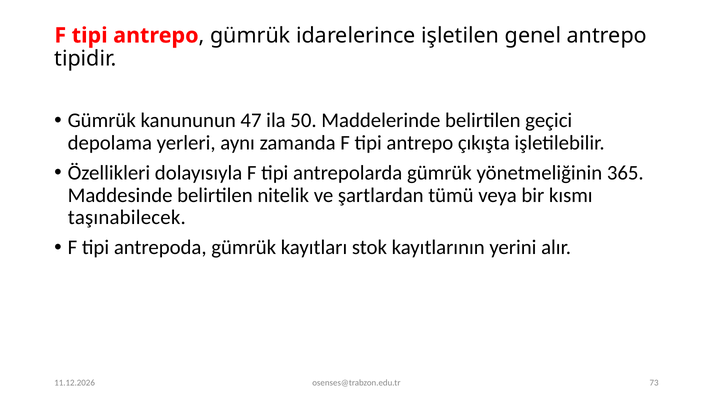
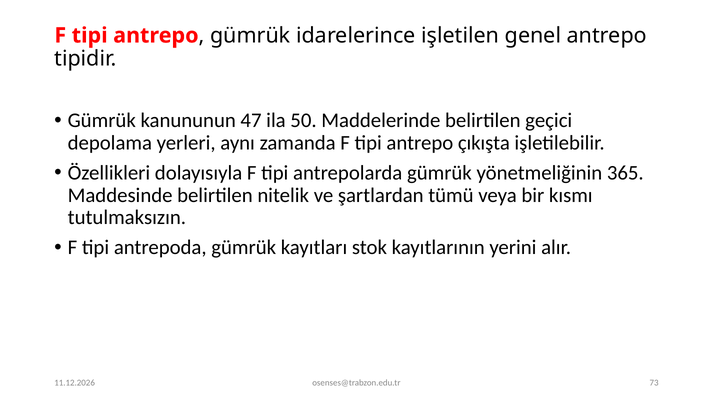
taşınabilecek: taşınabilecek -> tutulmaksızın (127, 218)
